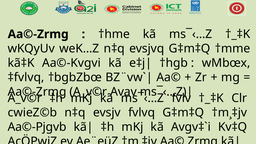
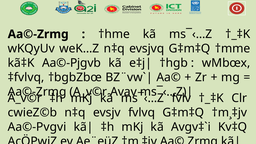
Aa©-Kvgvi: Aa©-Kvgvi -> Aa©-Pjgvb (71, 63)
Aa©-Pjgvb: Aa©-Pjgvb -> Aa©-Pvgvi (37, 127)
